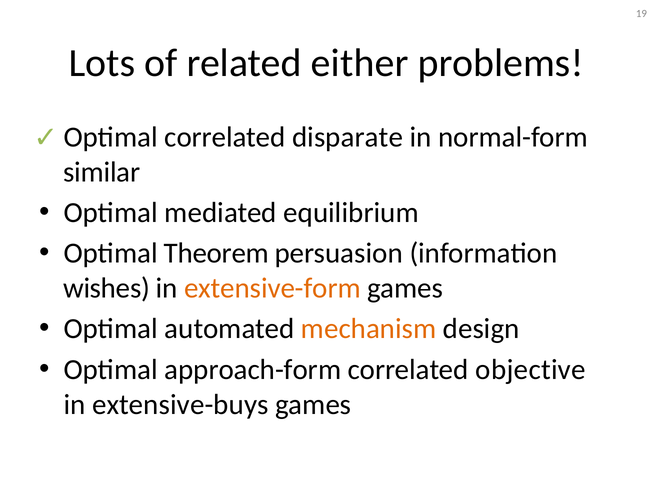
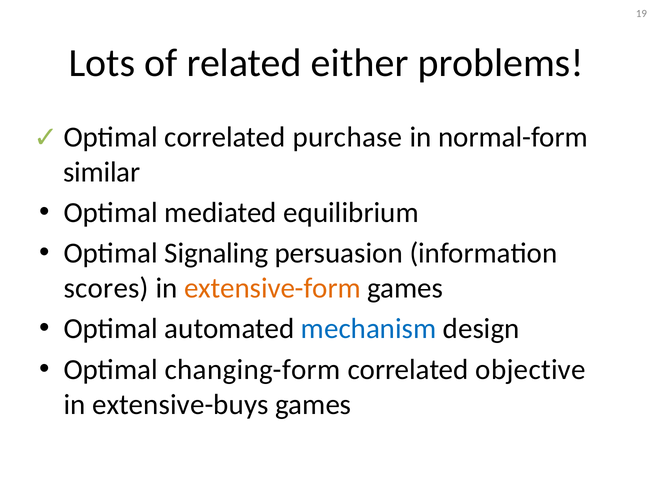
disparate: disparate -> purchase (347, 137)
Theorem: Theorem -> Signaling (216, 253)
wishes: wishes -> scores (106, 288)
mechanism colour: orange -> blue (369, 329)
approach-form: approach-form -> changing-form (253, 369)
